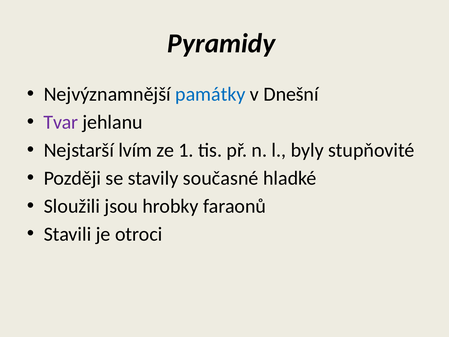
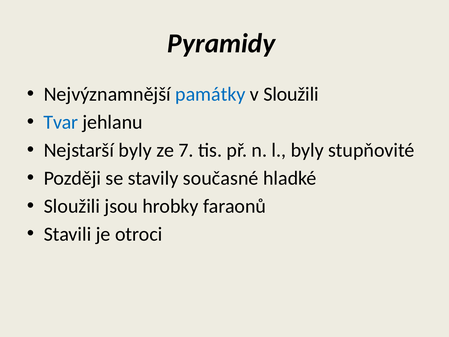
v Dnešní: Dnešní -> Sloužili (291, 94)
Tvar colour: purple -> blue (61, 122)
Nejstarší lvím: lvím -> byly (135, 150)
1: 1 -> 7 (186, 150)
